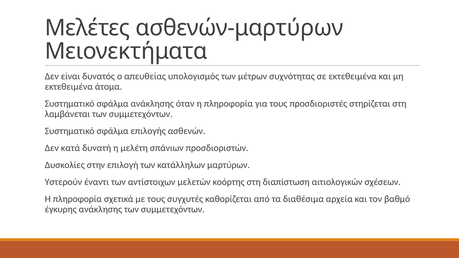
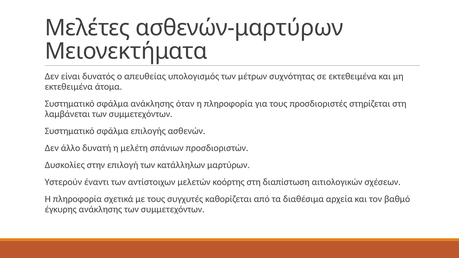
κατά: κατά -> άλλο (71, 148)
